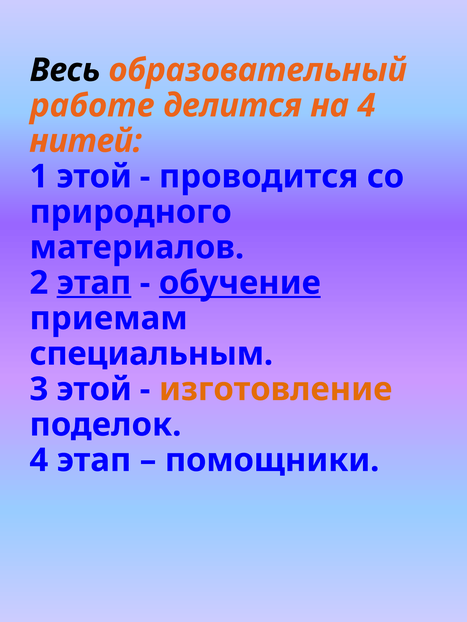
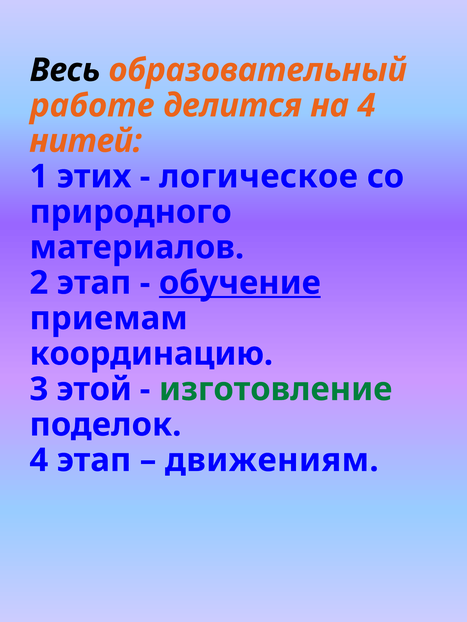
1 этой: этой -> этих (94, 177)
проводится: проводится -> логическое (258, 177)
этап underline: present -> none (94, 283)
специальным: специальным -> координацию (151, 354)
изготовление colour: orange -> green (276, 390)
помощники: помощники -> движениям (272, 461)
